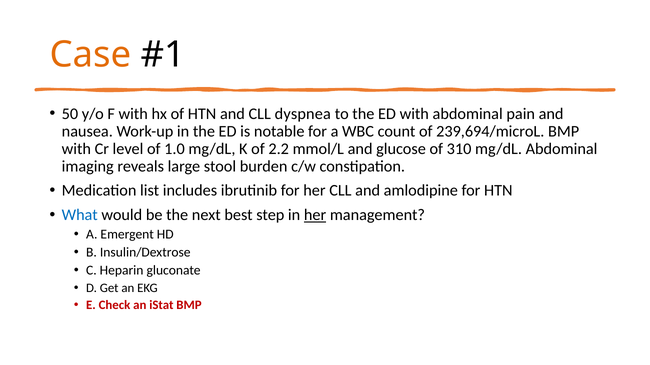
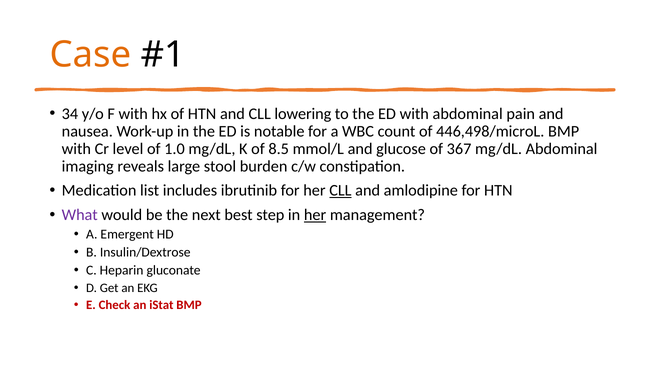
50: 50 -> 34 (70, 114)
dyspnea: dyspnea -> lowering (303, 114)
239,694/microL: 239,694/microL -> 446,498/microL (490, 132)
2.2: 2.2 -> 8.5 (279, 149)
310: 310 -> 367 (459, 149)
CLL underline: none -> present (340, 191)
What colour: blue -> purple (80, 215)
